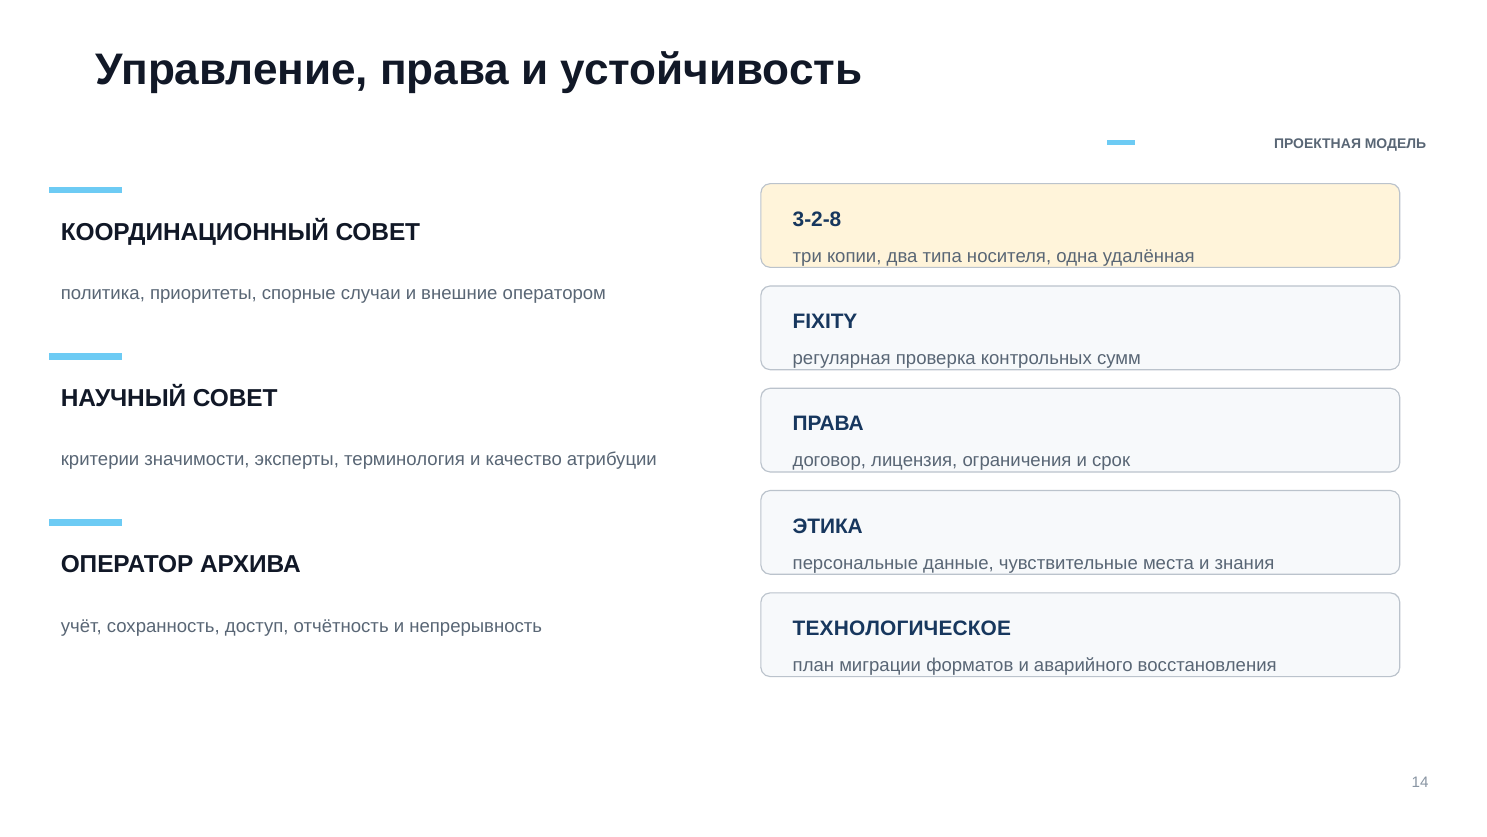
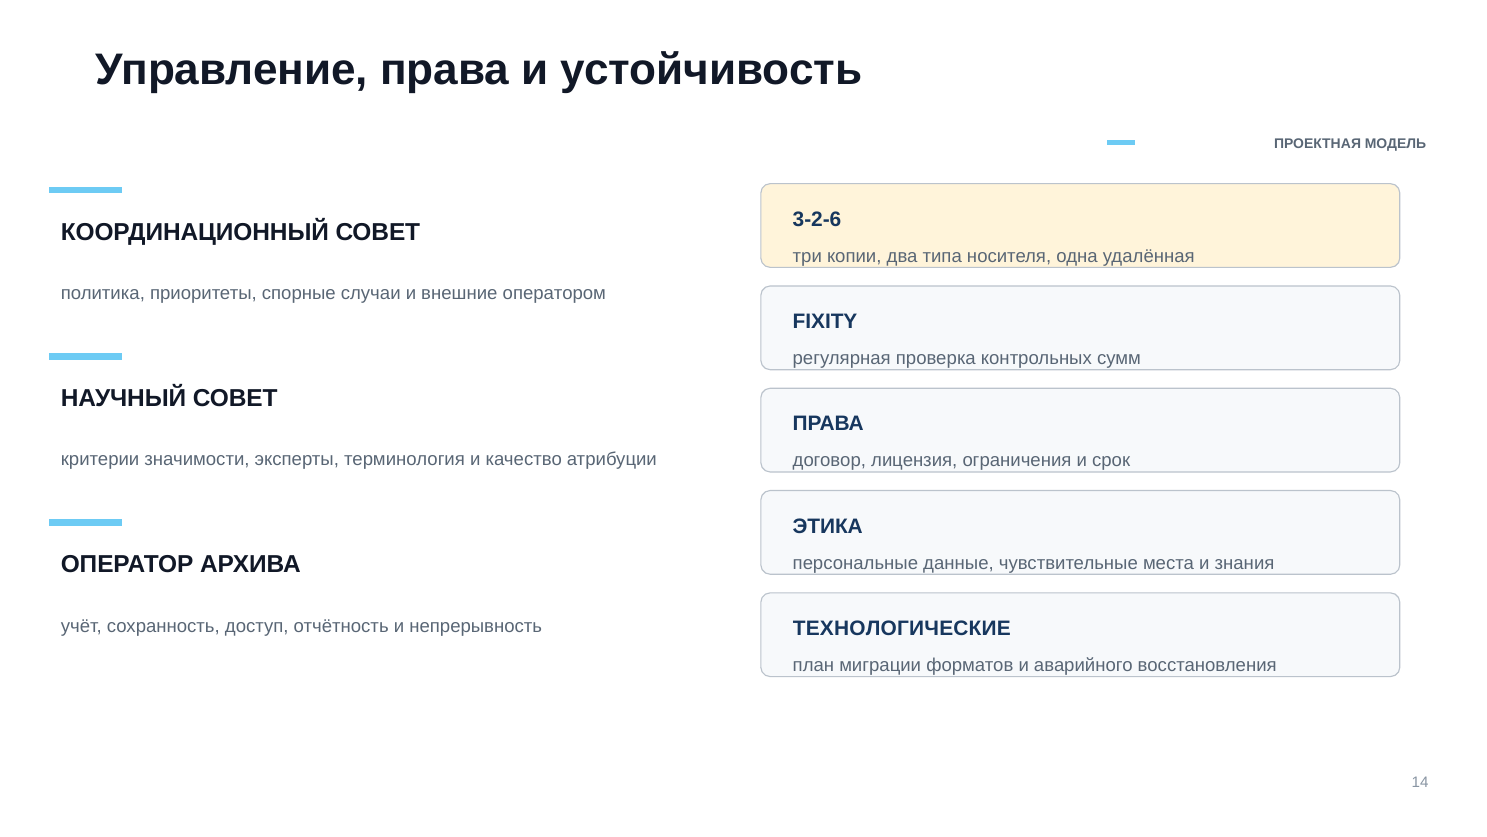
3-2-8: 3-2-8 -> 3-2-6 (817, 219)
ТЕХНОЛОГИЧЕСКОЕ: ТЕХНОЛОГИЧЕСКОЕ -> ТЕХНОЛОГИЧЕСКИЕ (902, 628)
